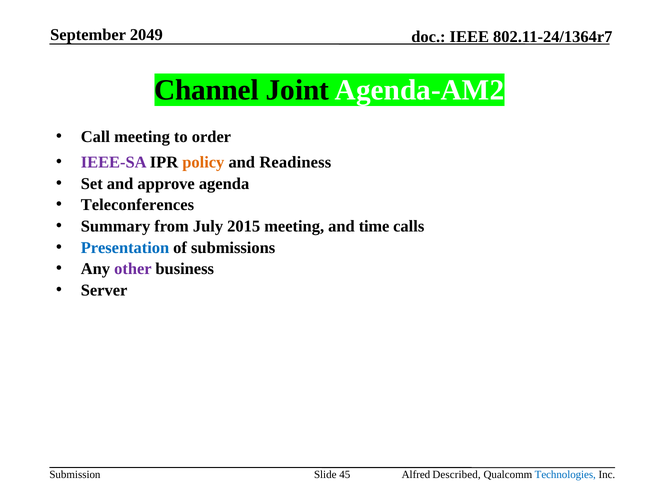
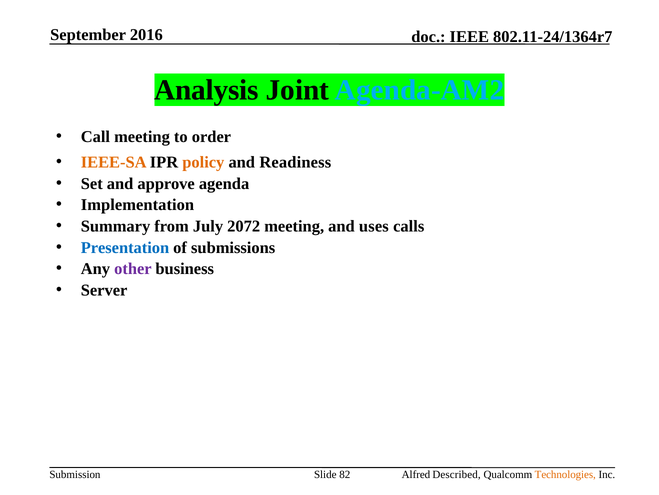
2049: 2049 -> 2016 (146, 35)
Channel: Channel -> Analysis (206, 90)
Agenda-AM2 colour: white -> light blue (420, 90)
IEEE-SA colour: purple -> orange (114, 162)
Teleconferences: Teleconferences -> Implementation (137, 205)
2015: 2015 -> 2072 (244, 226)
time: time -> uses (374, 226)
45: 45 -> 82 (345, 474)
Technologies colour: blue -> orange (565, 474)
